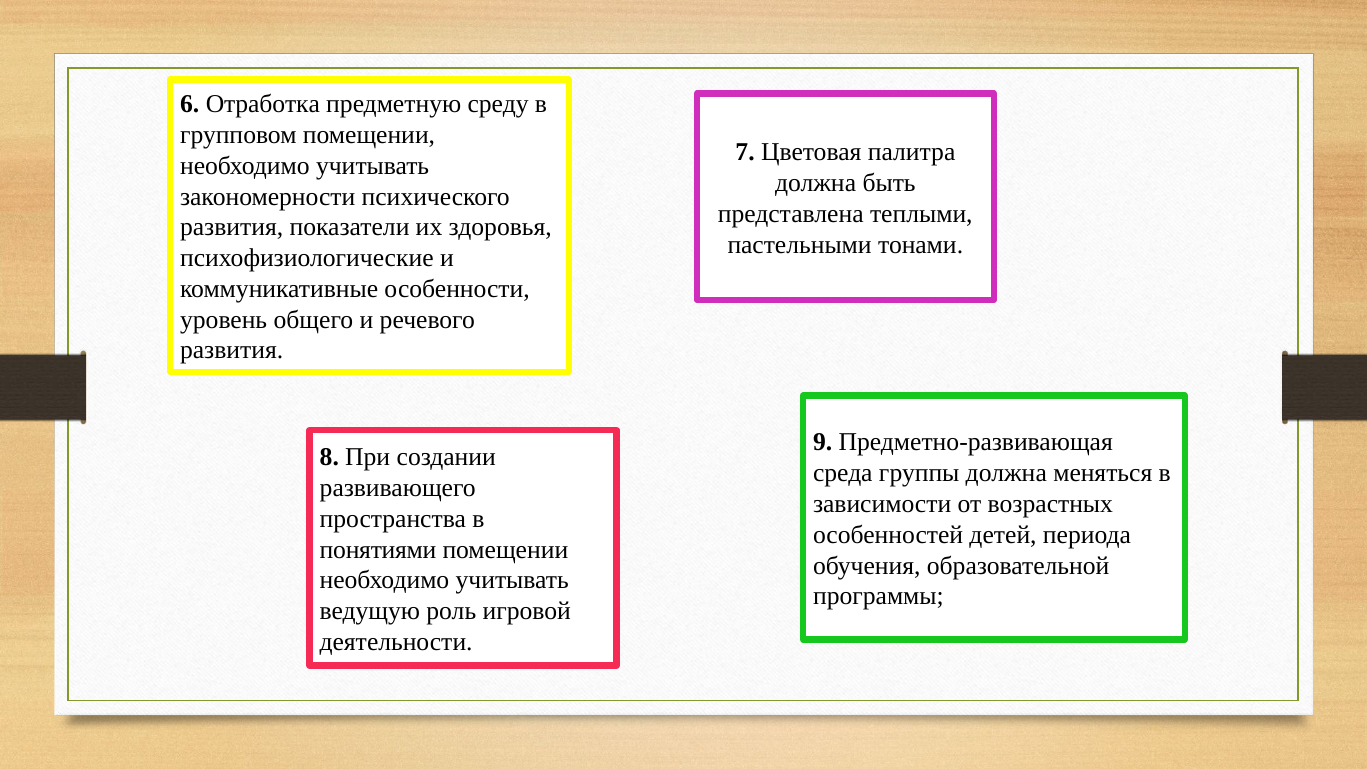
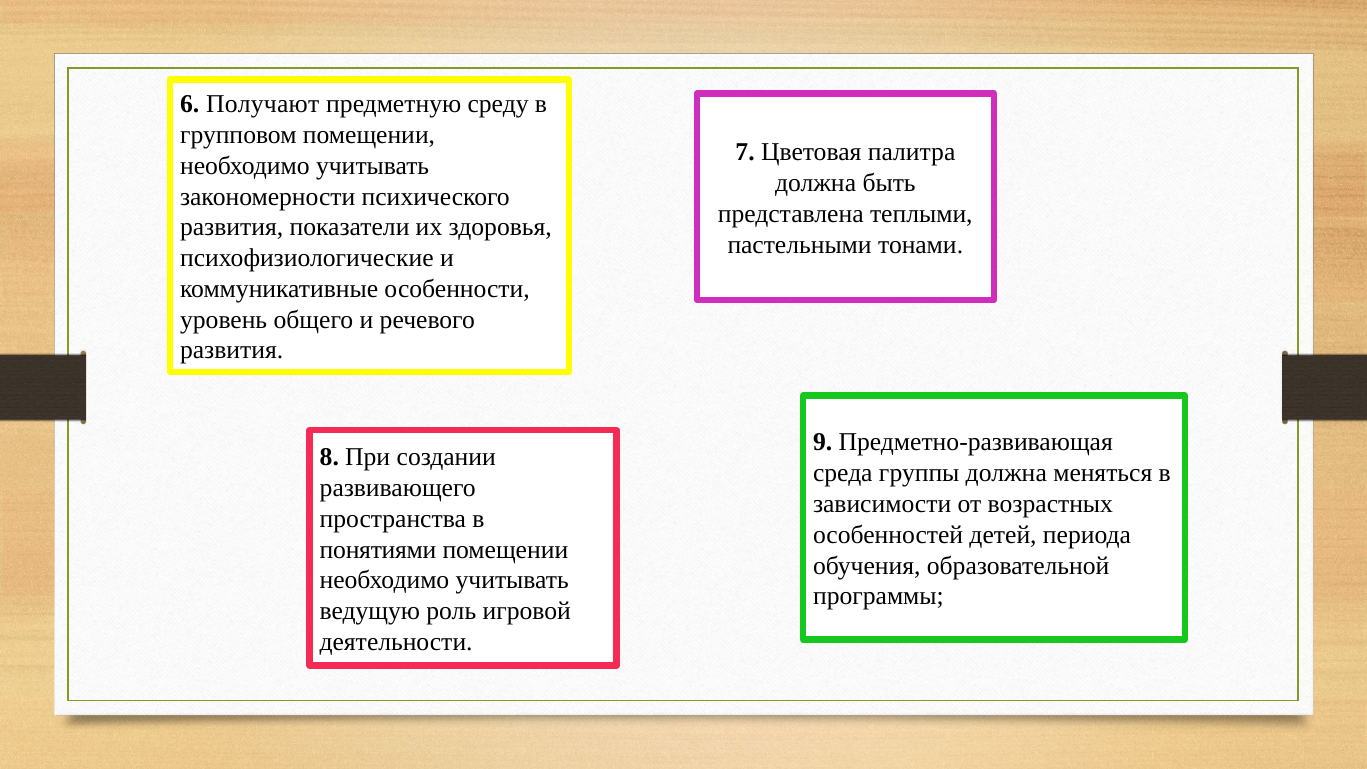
Отработка: Отработка -> Получают (263, 104)
